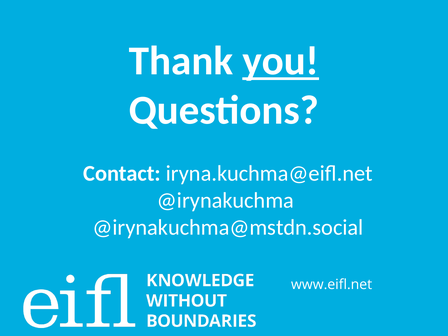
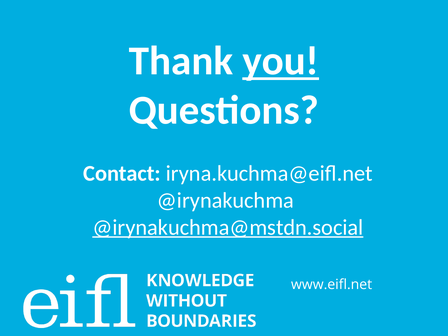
@irynakuchma@mstdn.social underline: none -> present (228, 227)
